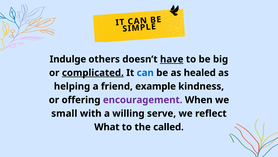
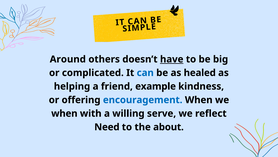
Indulge: Indulge -> Around (68, 59)
complicated underline: present -> none (93, 73)
encouragement colour: purple -> blue (143, 100)
small: small -> when (64, 113)
What: What -> Need (107, 127)
called: called -> about (168, 127)
